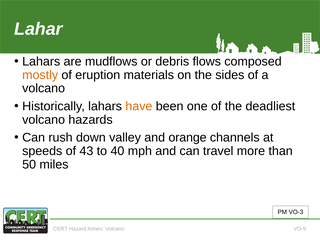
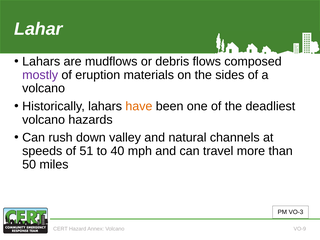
mostly colour: orange -> purple (40, 75)
orange: orange -> natural (187, 138)
43: 43 -> 51 (86, 151)
